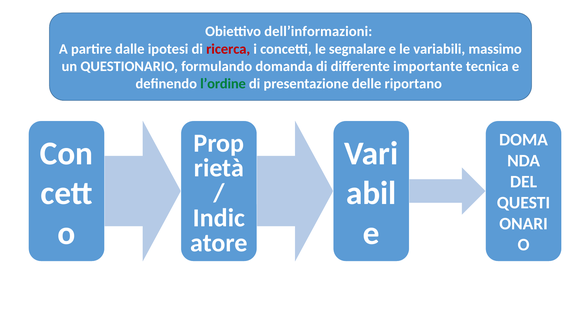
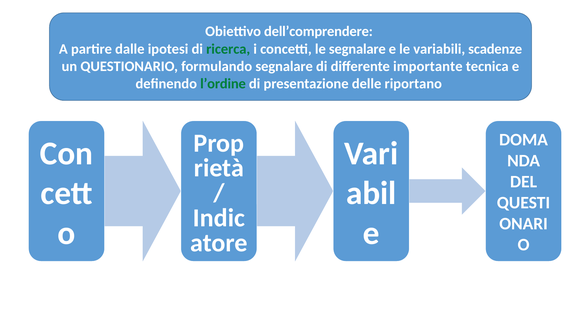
dell’informazioni: dell’informazioni -> dell’comprendere (318, 32)
ricerca colour: red -> green (228, 49)
massimo: massimo -> scadenze (495, 49)
formulando domanda: domanda -> segnalare (284, 66)
